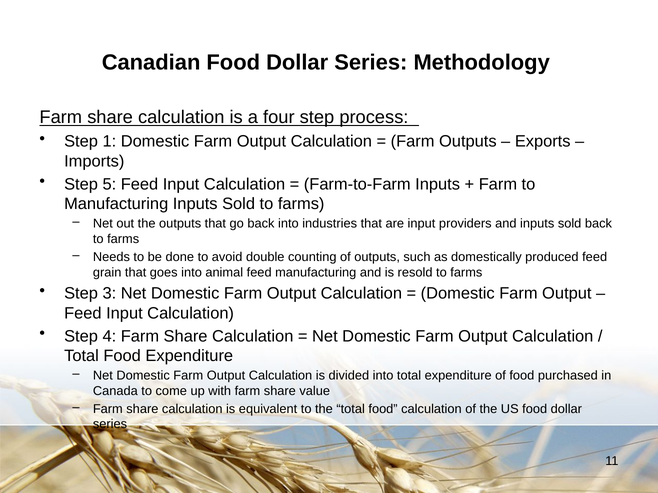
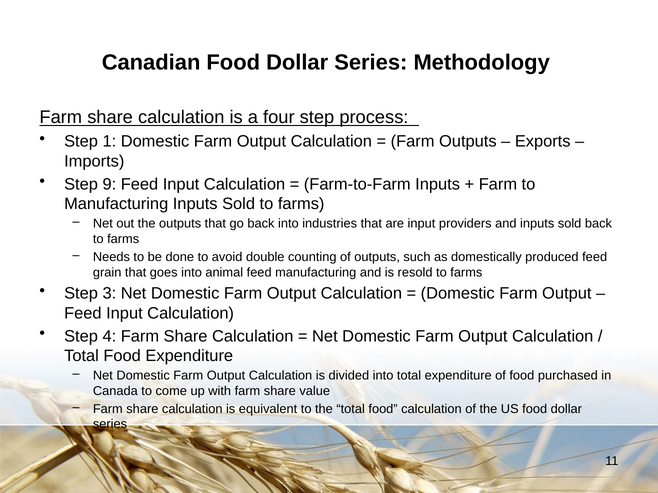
5: 5 -> 9 (109, 184)
